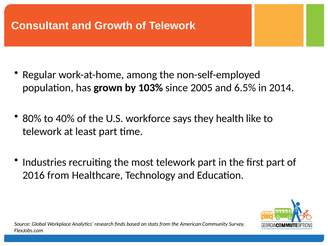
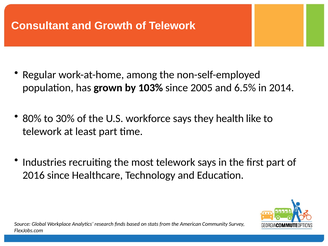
40%: 40% -> 30% (65, 118)
telework part: part -> says (207, 162)
2016 from: from -> since (58, 175)
